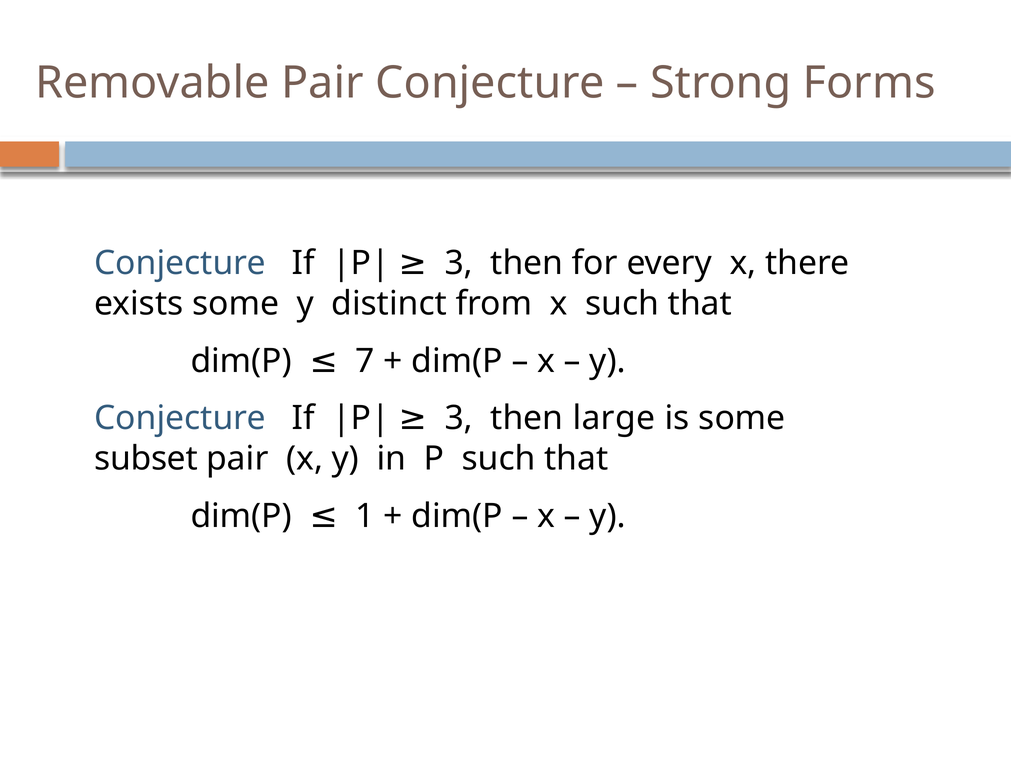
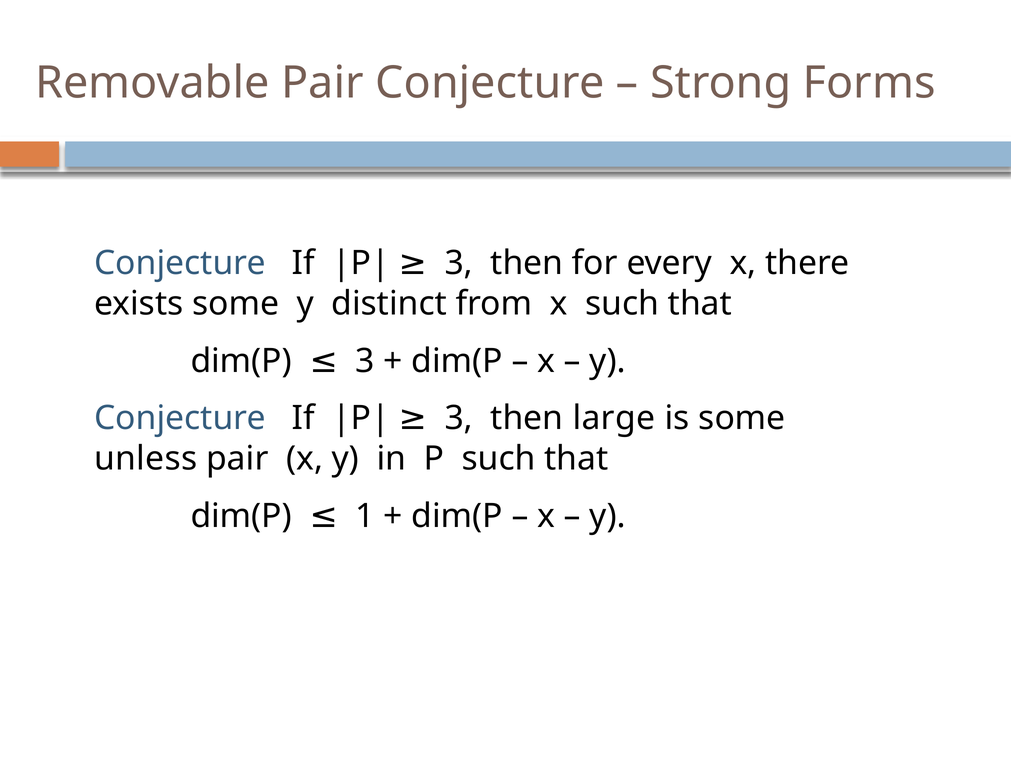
dim(P 7: 7 -> 3 (365, 361)
subset: subset -> unless (146, 459)
